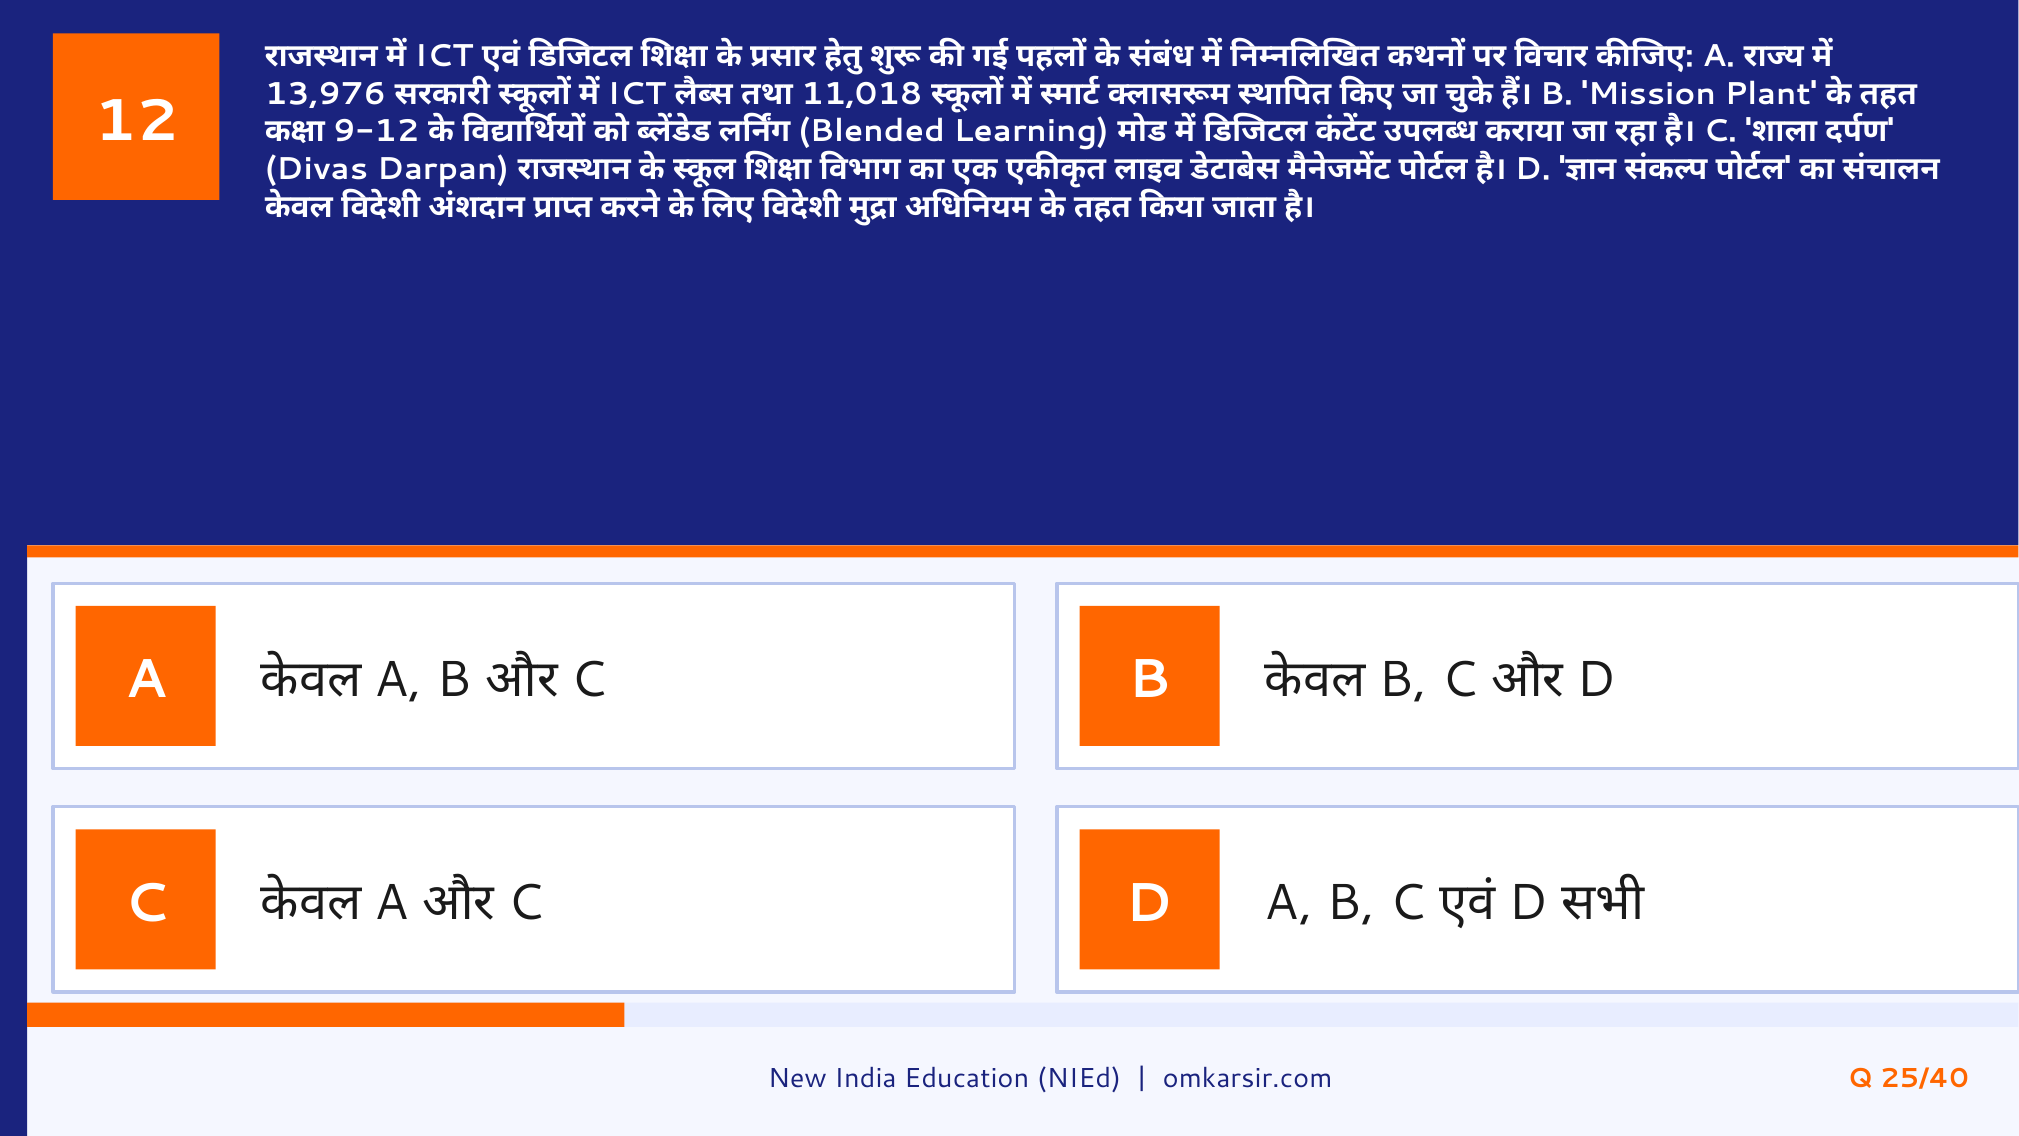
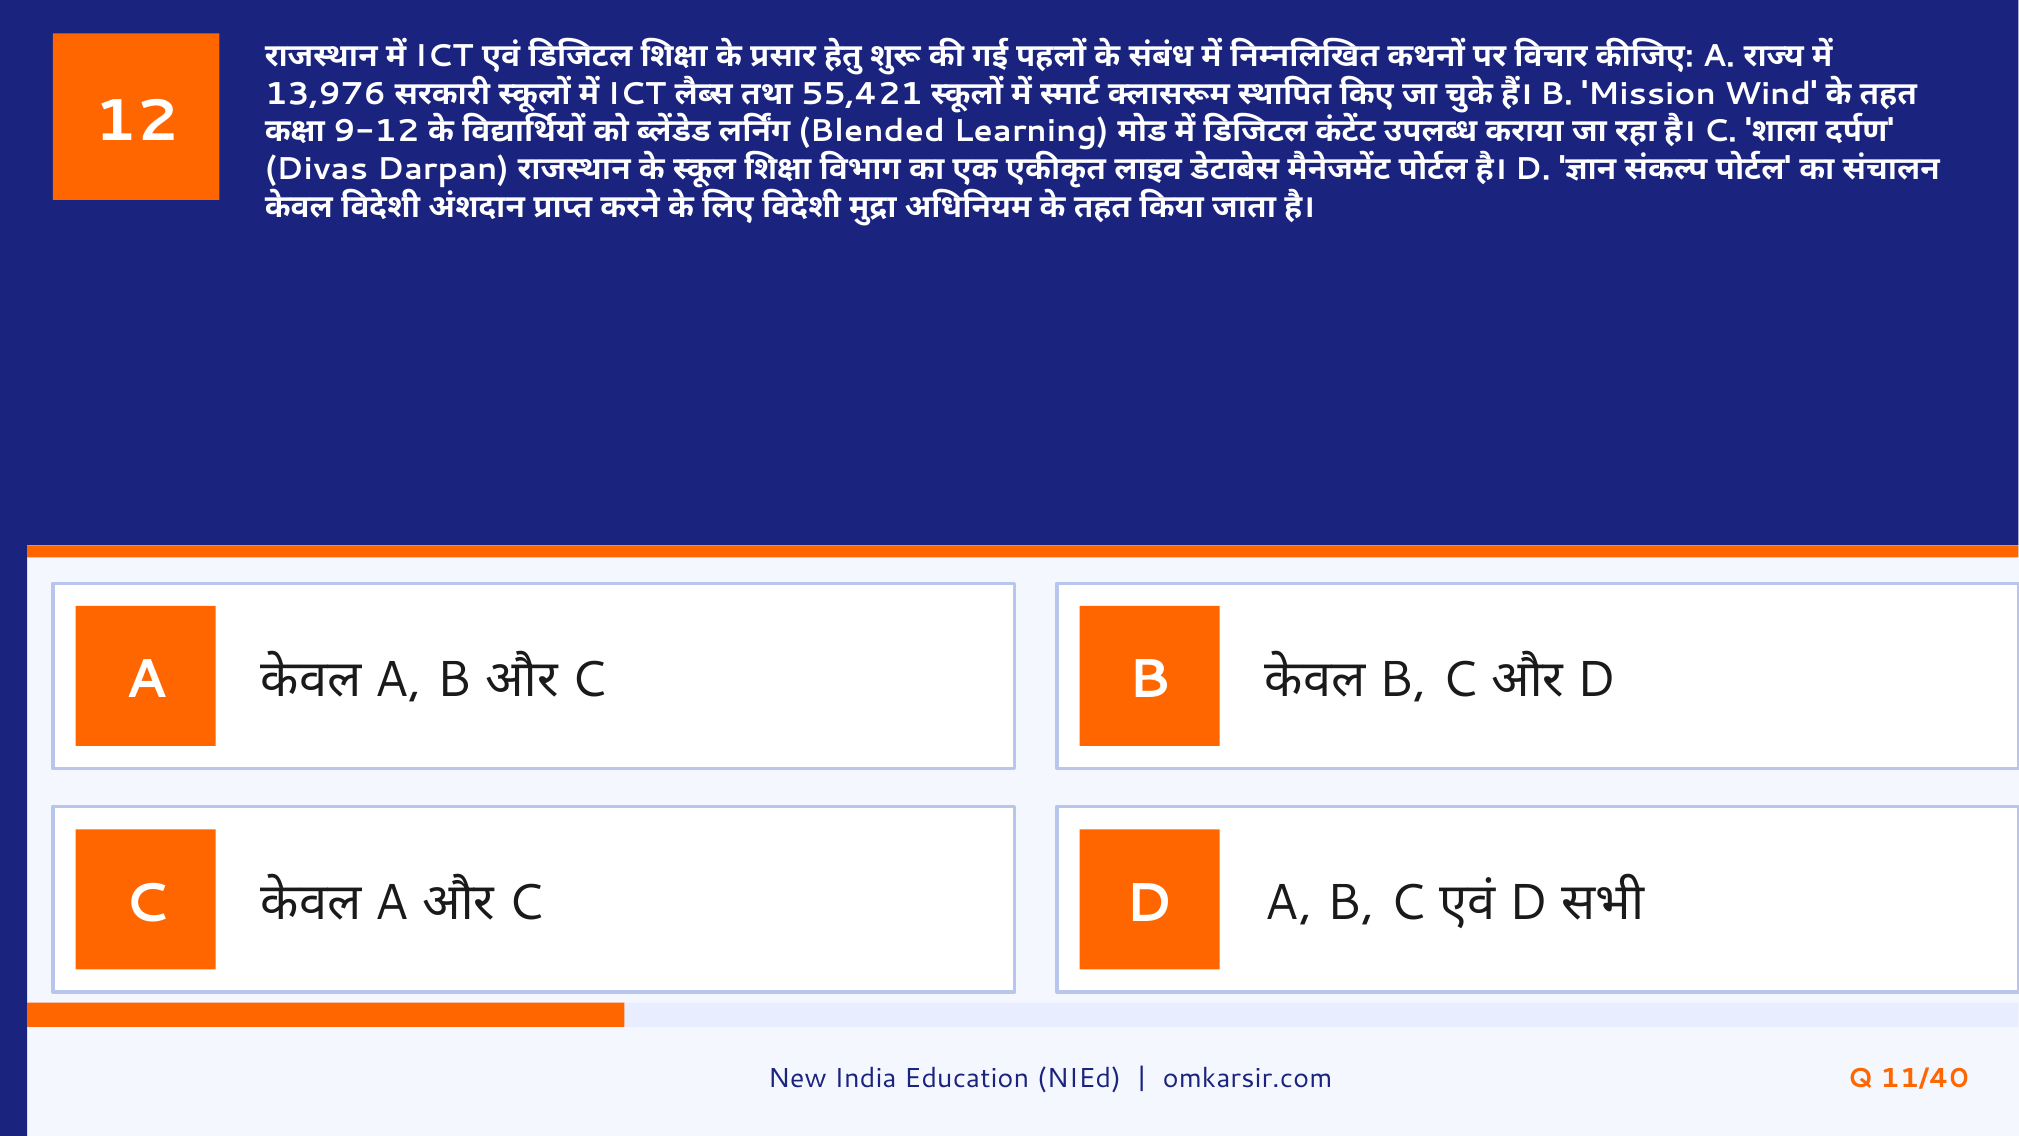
11,018: 11,018 -> 55,421 (862, 94)
Plant: Plant -> Wind (1771, 94)
25/40: 25/40 -> 11/40 (1924, 1078)
